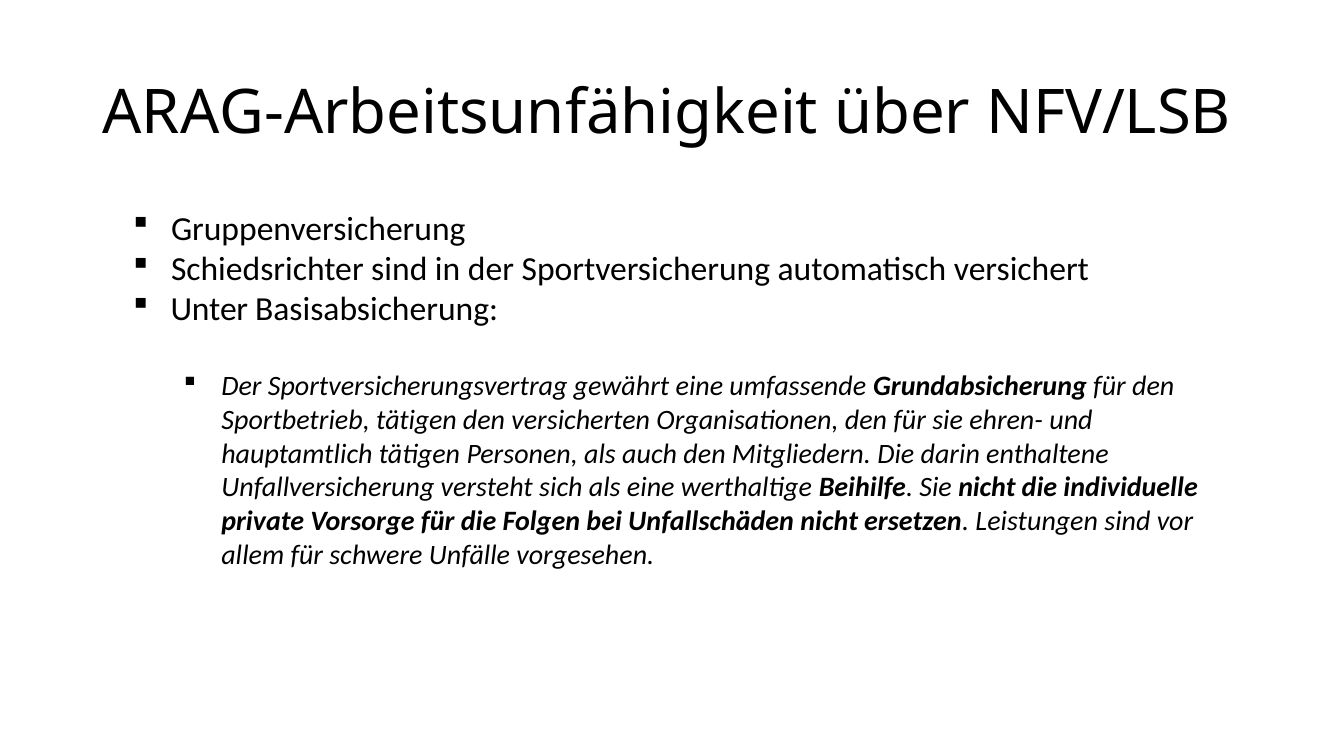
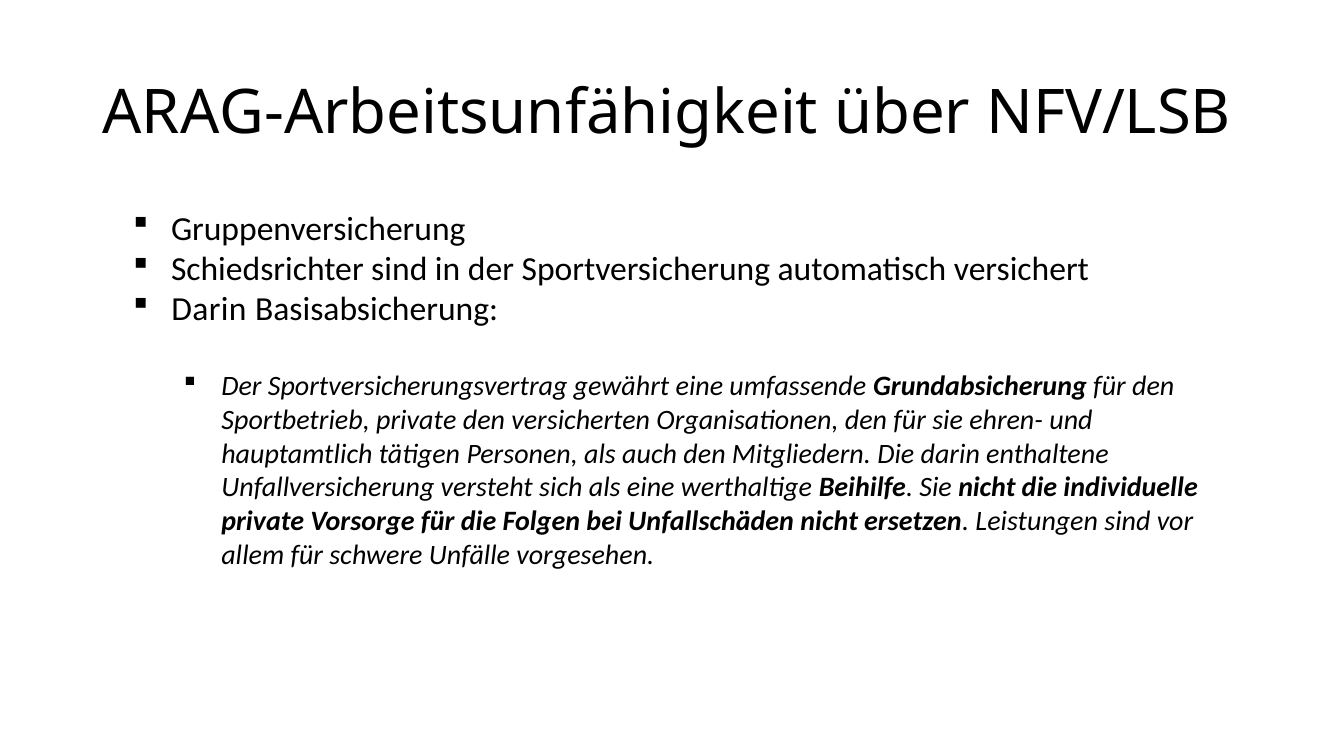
Unter: Unter -> Darin (209, 310)
Sportbetrieb tätigen: tätigen -> private (416, 420)
